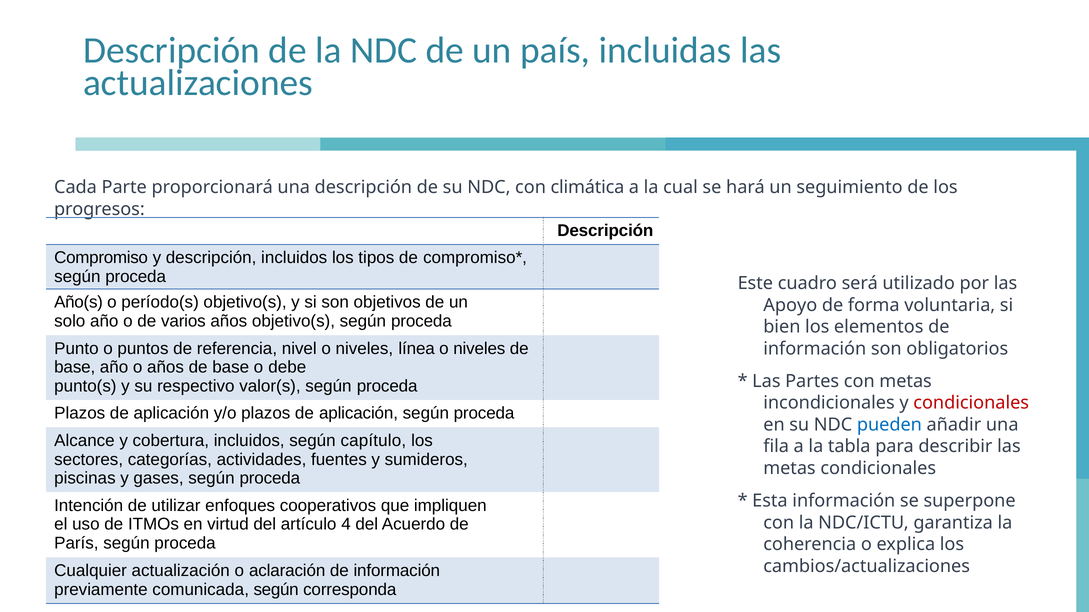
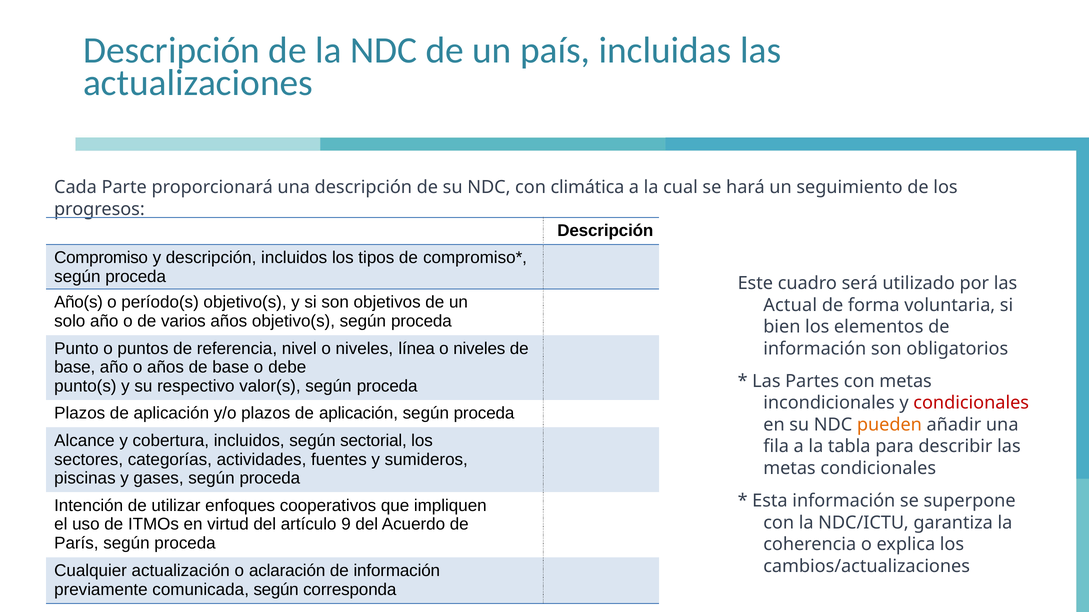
Apoyo: Apoyo -> Actual (790, 305)
pueden colour: blue -> orange (889, 425)
capítulo: capítulo -> sectorial (373, 441)
4: 4 -> 9 (346, 525)
